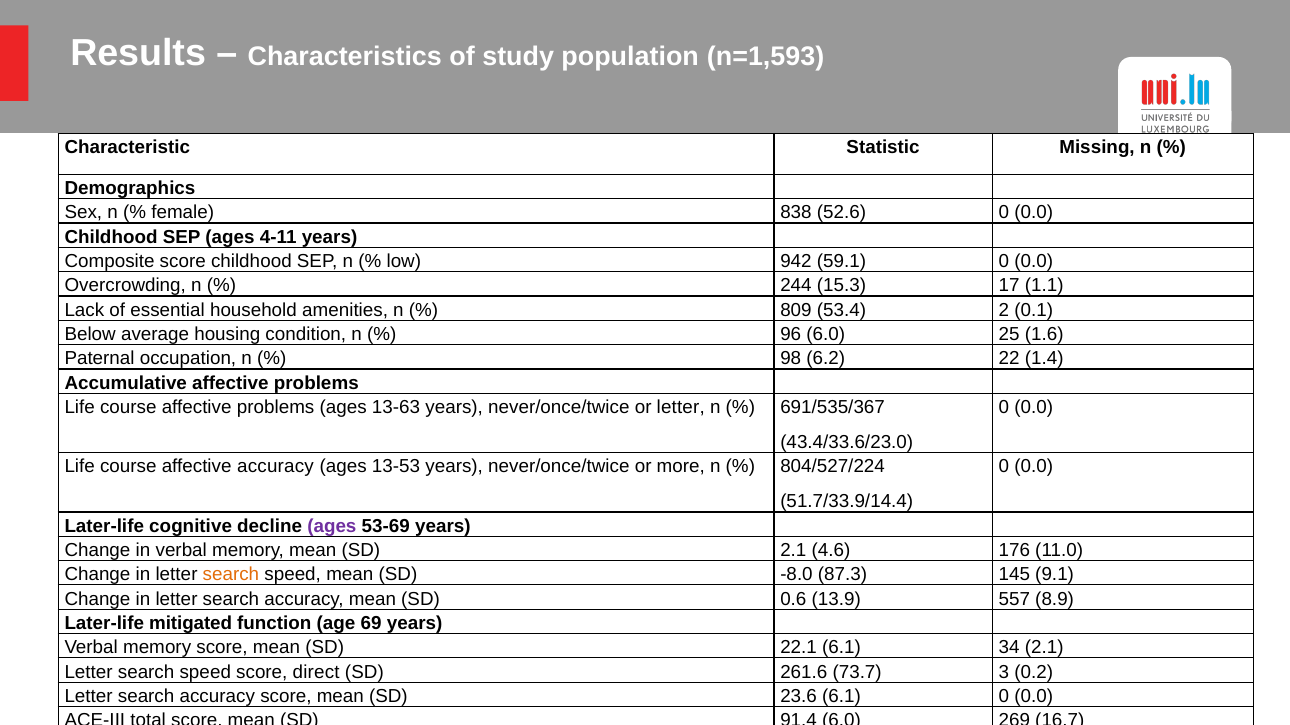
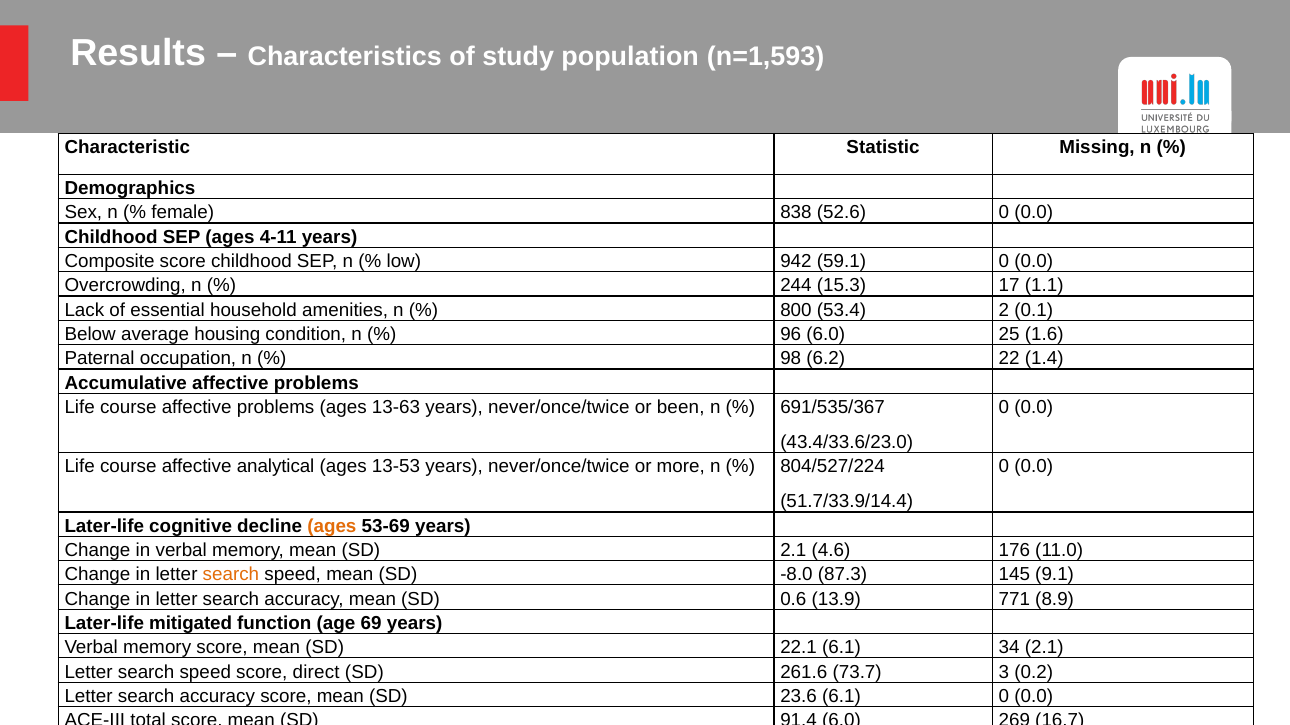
809: 809 -> 800 (796, 310)
or letter: letter -> been (681, 408)
affective accuracy: accuracy -> analytical (276, 467)
ages colour: purple -> orange (332, 526)
557: 557 -> 771 (1014, 599)
